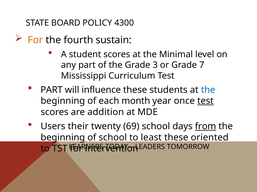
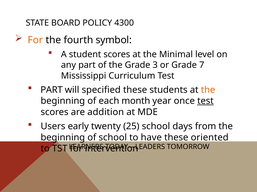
sustain: sustain -> symbol (114, 40)
influence: influence -> specified (101, 90)
the colour: blue -> orange (208, 90)
their: their -> early (78, 127)
69: 69 -> 25 (131, 127)
from underline: present -> none (206, 127)
least: least -> have (151, 138)
